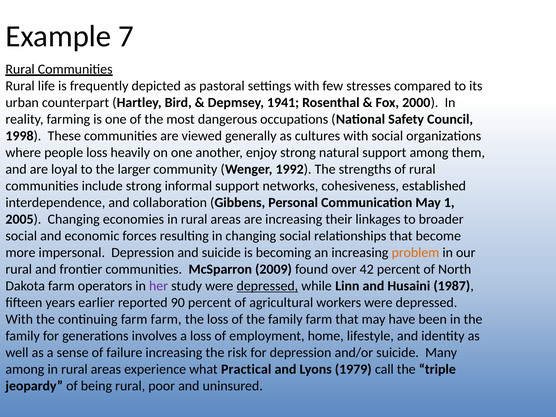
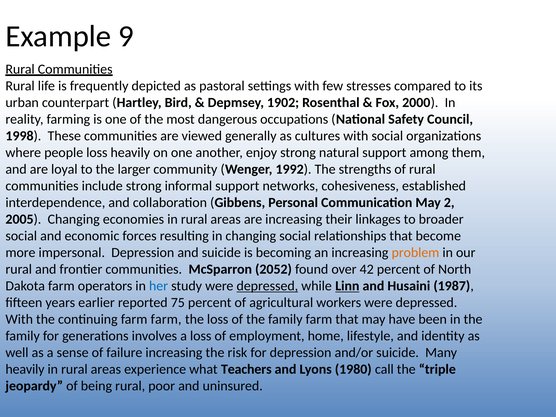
7: 7 -> 9 (126, 36)
1941: 1941 -> 1902 (283, 102)
1: 1 -> 2 (449, 203)
2009: 2009 -> 2052 (274, 269)
her colour: purple -> blue (159, 286)
Linn underline: none -> present (347, 286)
90: 90 -> 75 (178, 303)
among: among -> heavily (25, 369)
Practical: Practical -> Teachers (246, 369)
1979: 1979 -> 1980 (353, 369)
